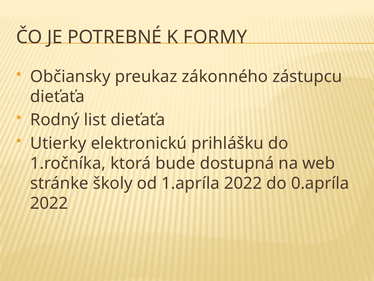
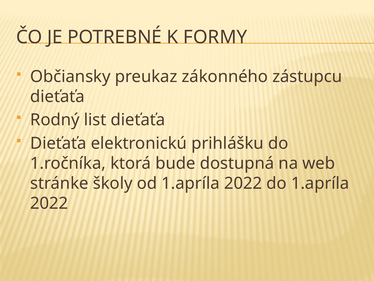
Utierky: Utierky -> Dieťaťa (58, 143)
do 0.apríla: 0.apríla -> 1.apríla (320, 183)
